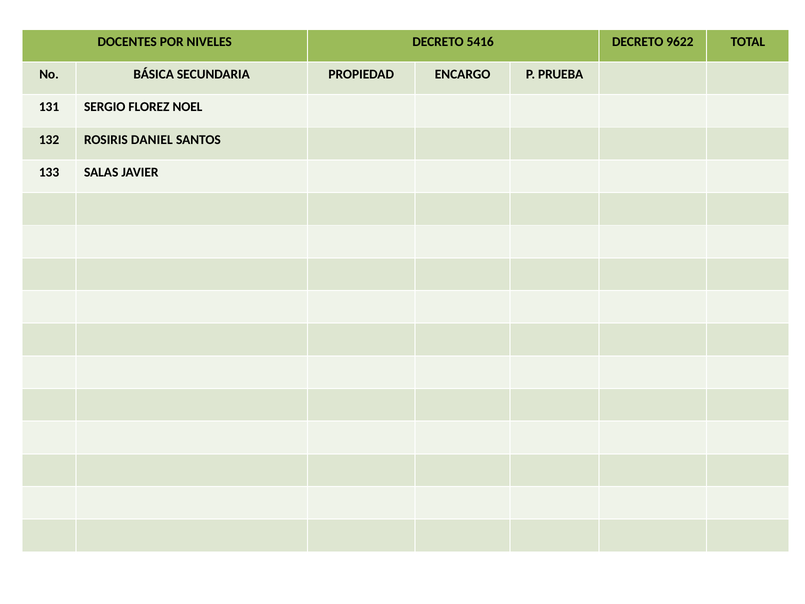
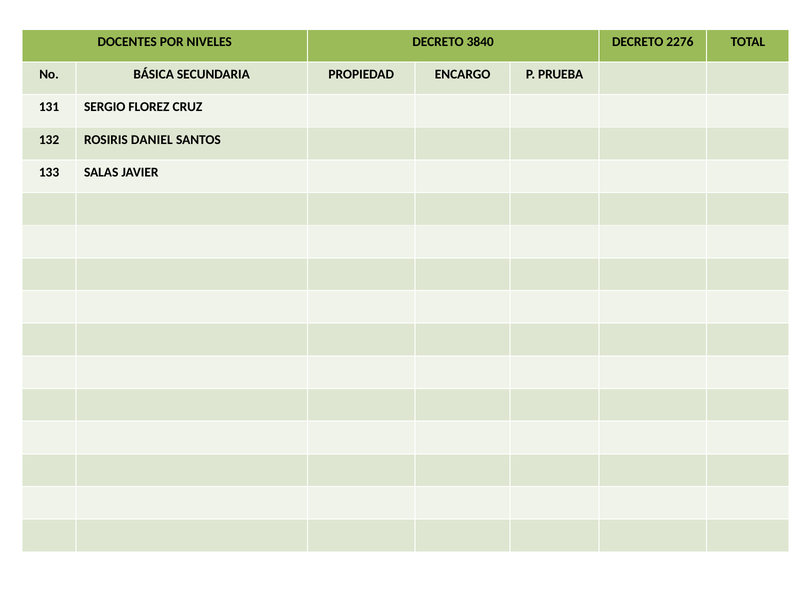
5416: 5416 -> 3840 (480, 42)
9622: 9622 -> 2276 (680, 42)
NOEL: NOEL -> CRUZ (187, 107)
